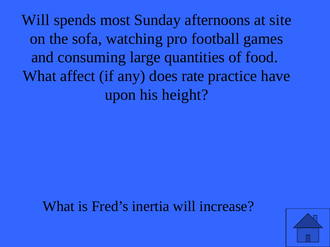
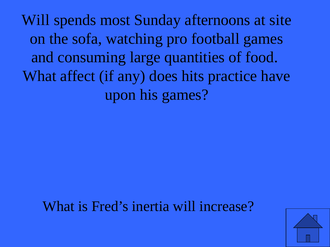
rate: rate -> hits (193, 76)
his height: height -> games (185, 95)
